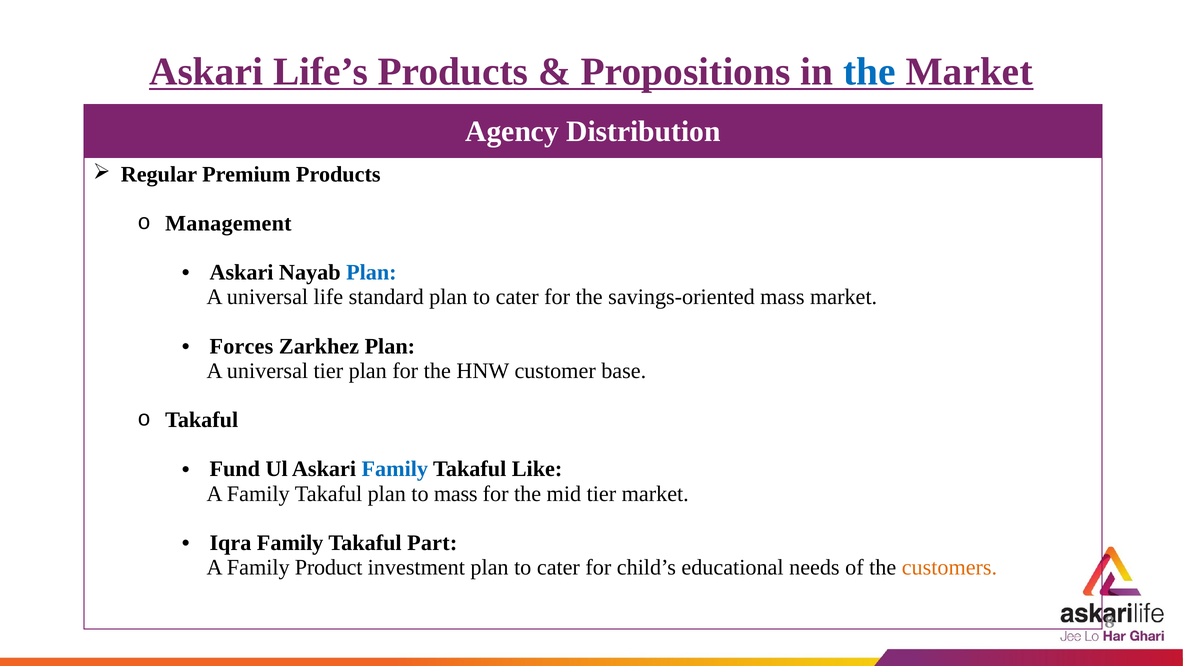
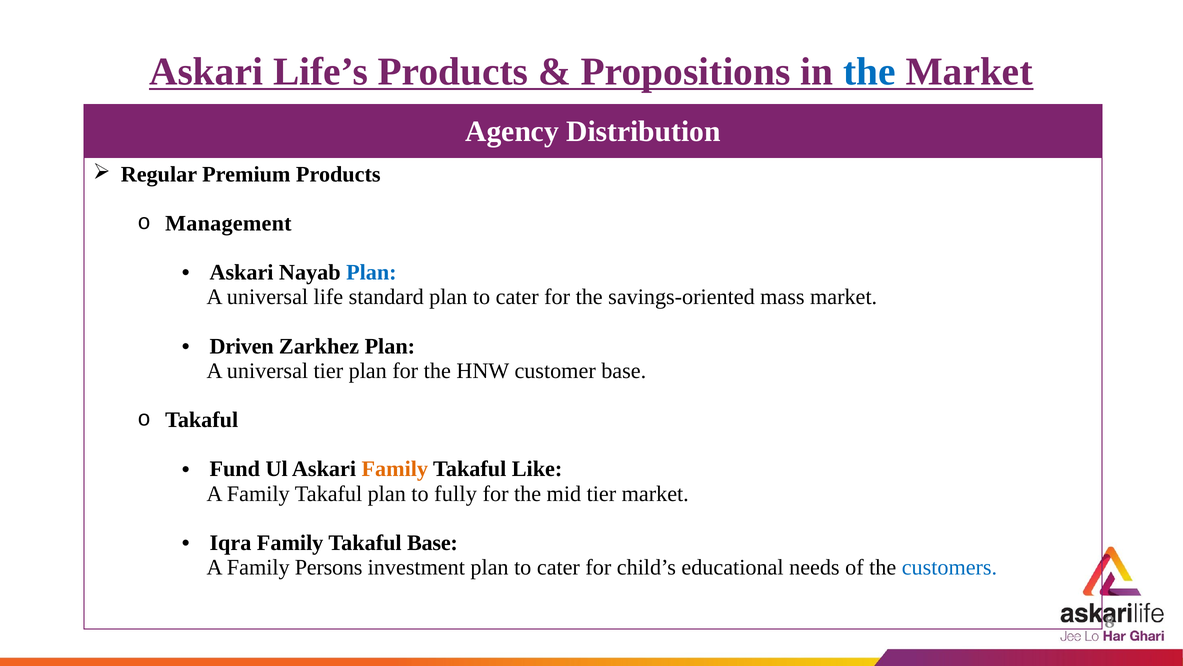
Forces: Forces -> Driven (242, 346)
Family colour: blue -> orange (395, 469)
to mass: mass -> fully (456, 493)
Takaful Part: Part -> Base (432, 543)
Product: Product -> Persons (329, 567)
customers colour: orange -> blue (949, 567)
